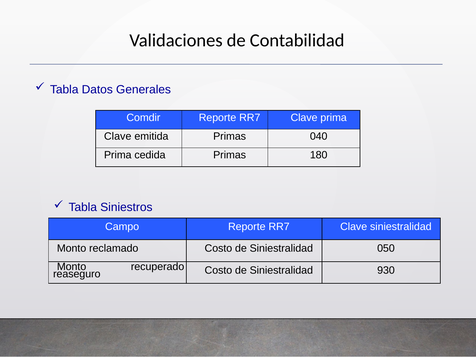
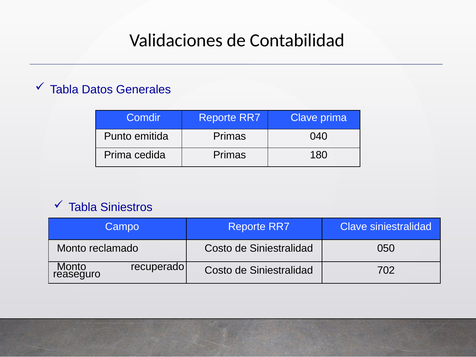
Clave: Clave -> Punto (118, 136)
930: 930 -> 702 (386, 270)
